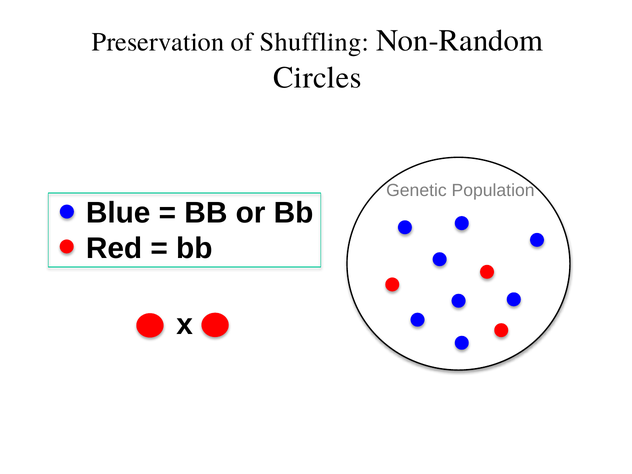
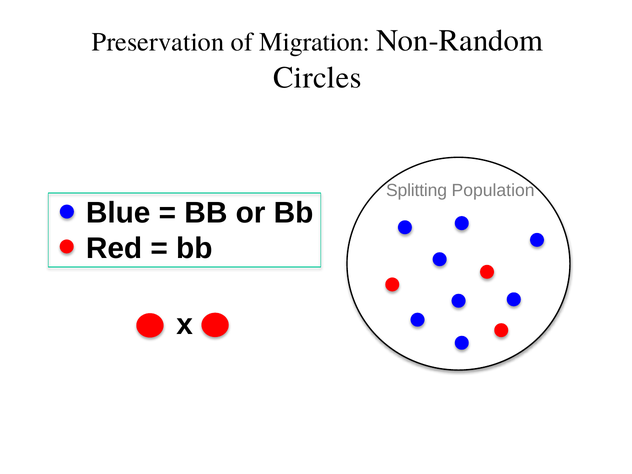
Shuffling: Shuffling -> Migration (315, 42)
Genetic: Genetic -> Splitting (417, 191)
